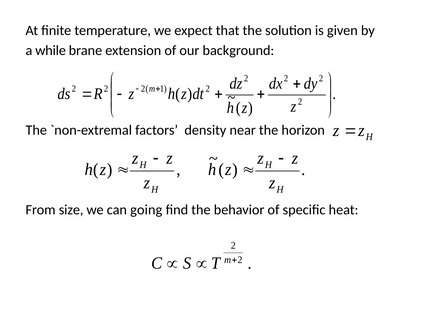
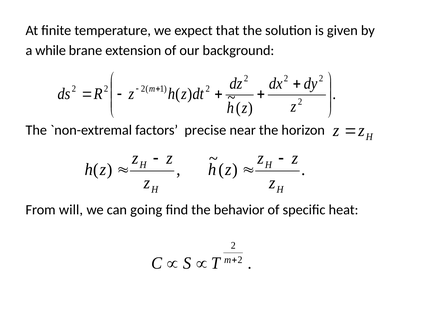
density: density -> precise (205, 130)
size: size -> will (71, 209)
